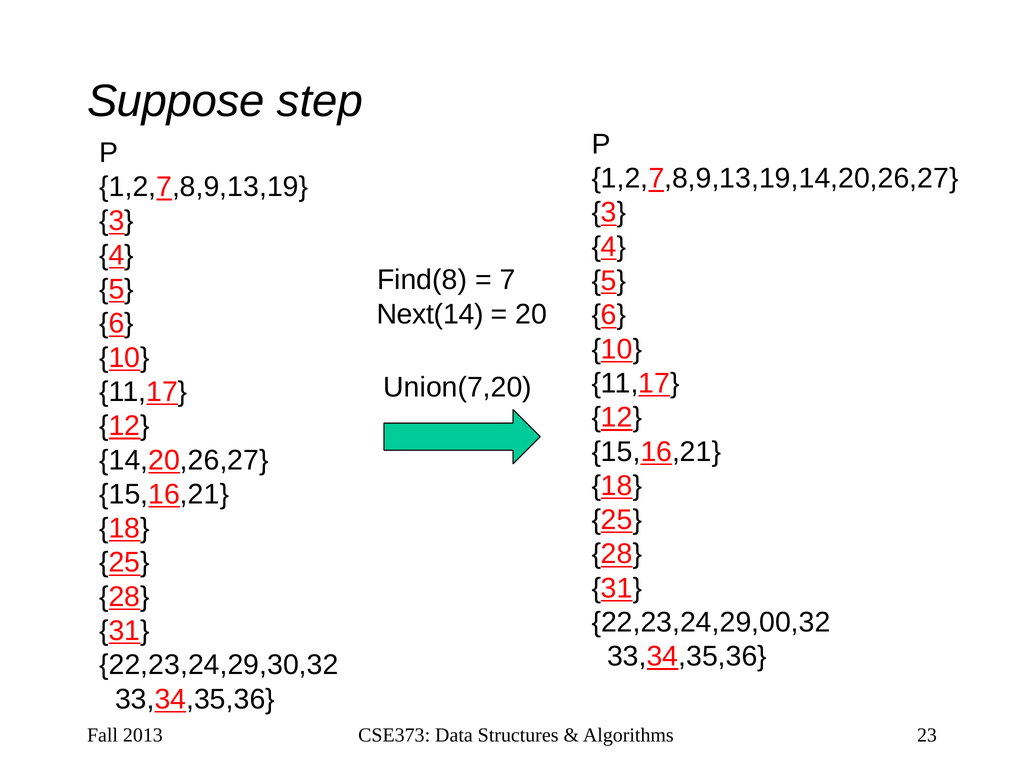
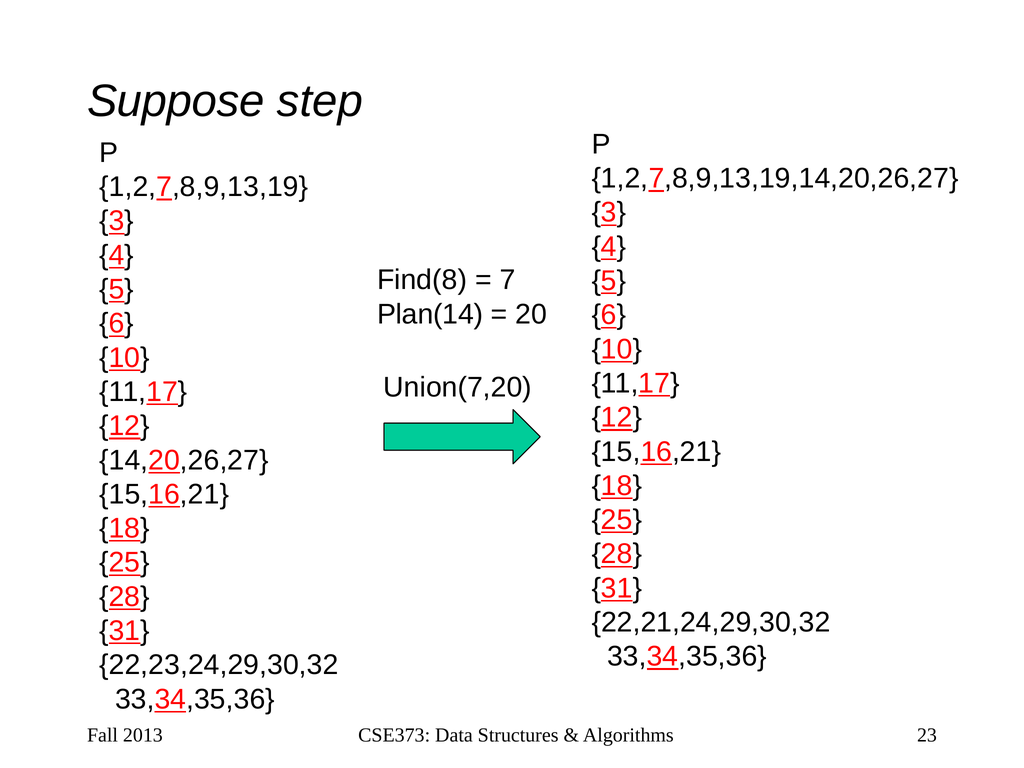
Next(14: Next(14 -> Plan(14 (430, 314)
22,23,24,29,00,32: 22,23,24,29,00,32 -> 22,21,24,29,30,32 (711, 622)
